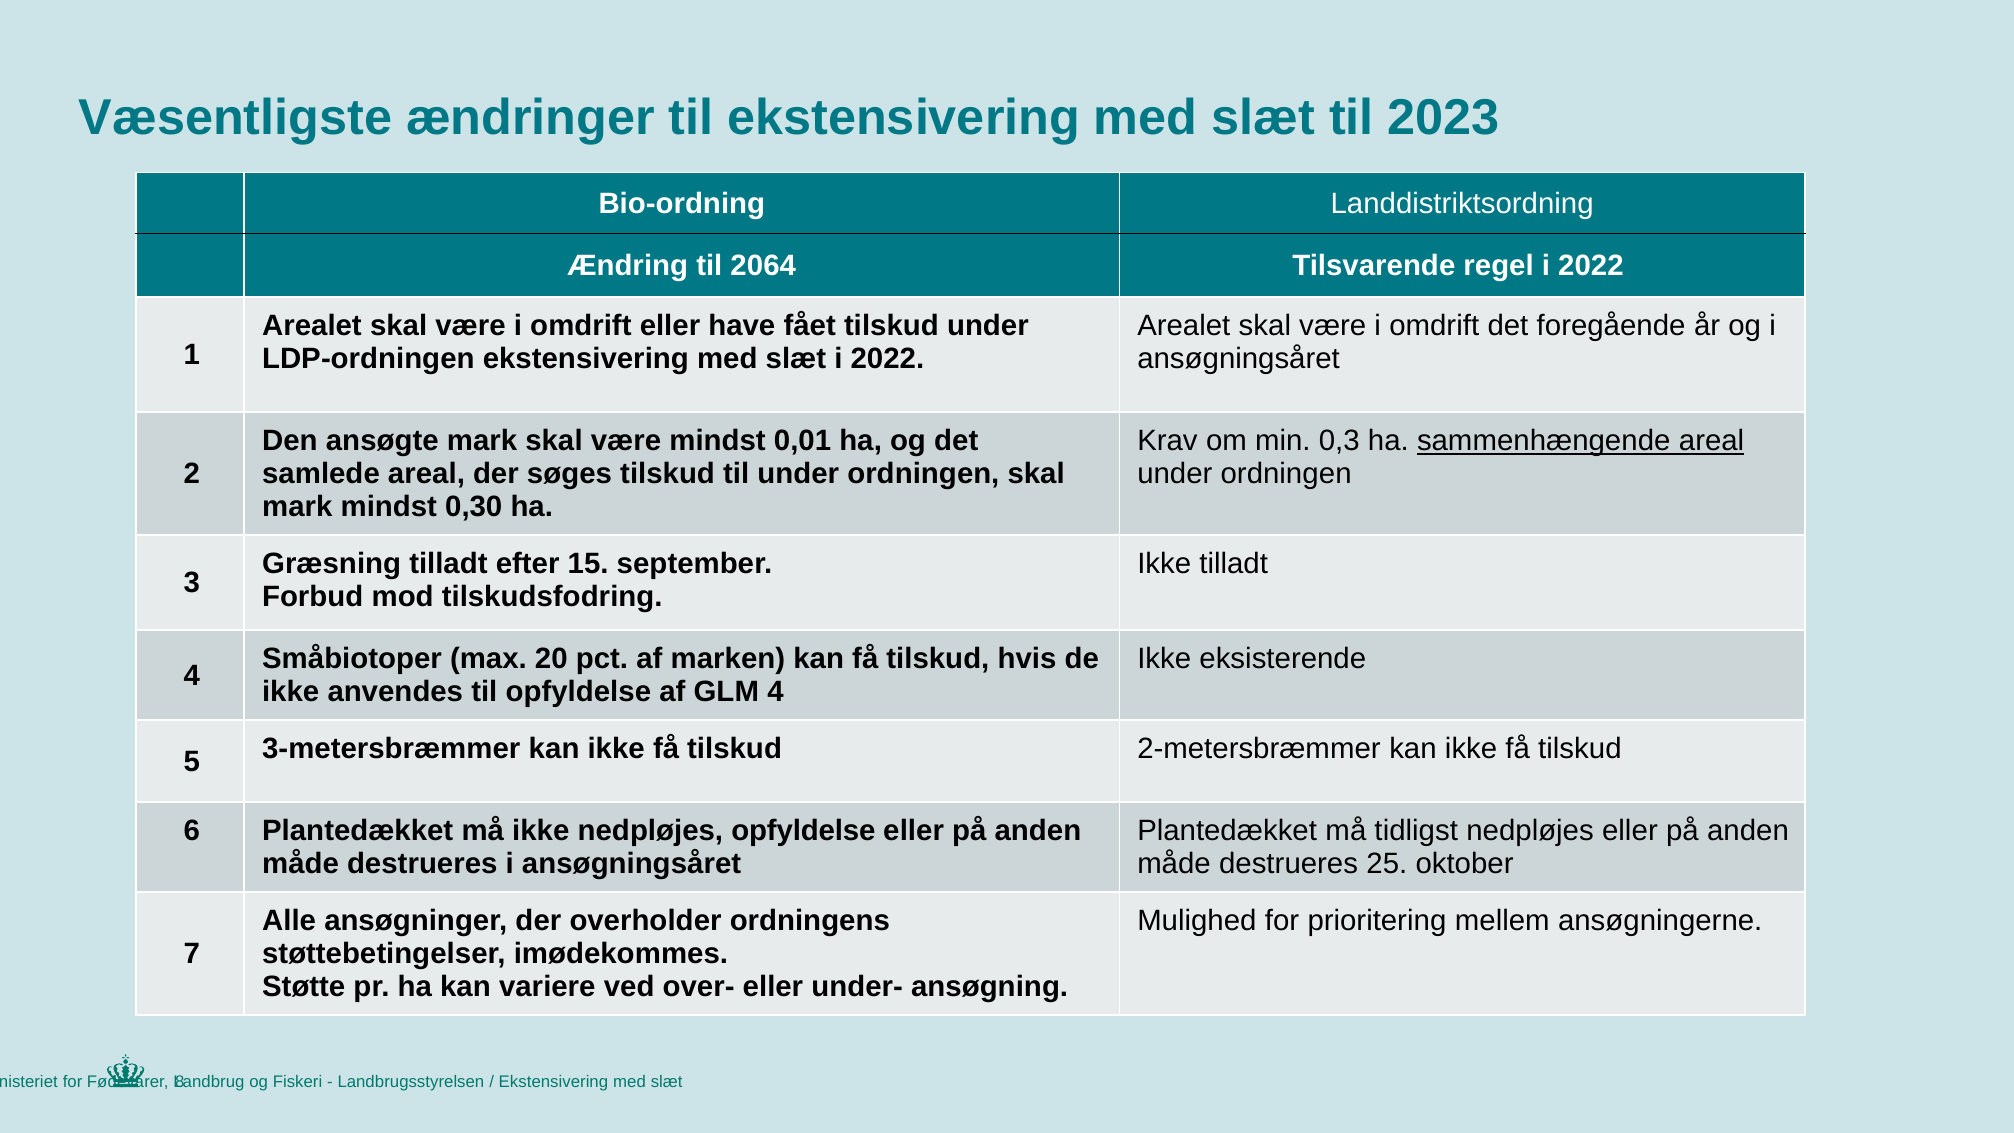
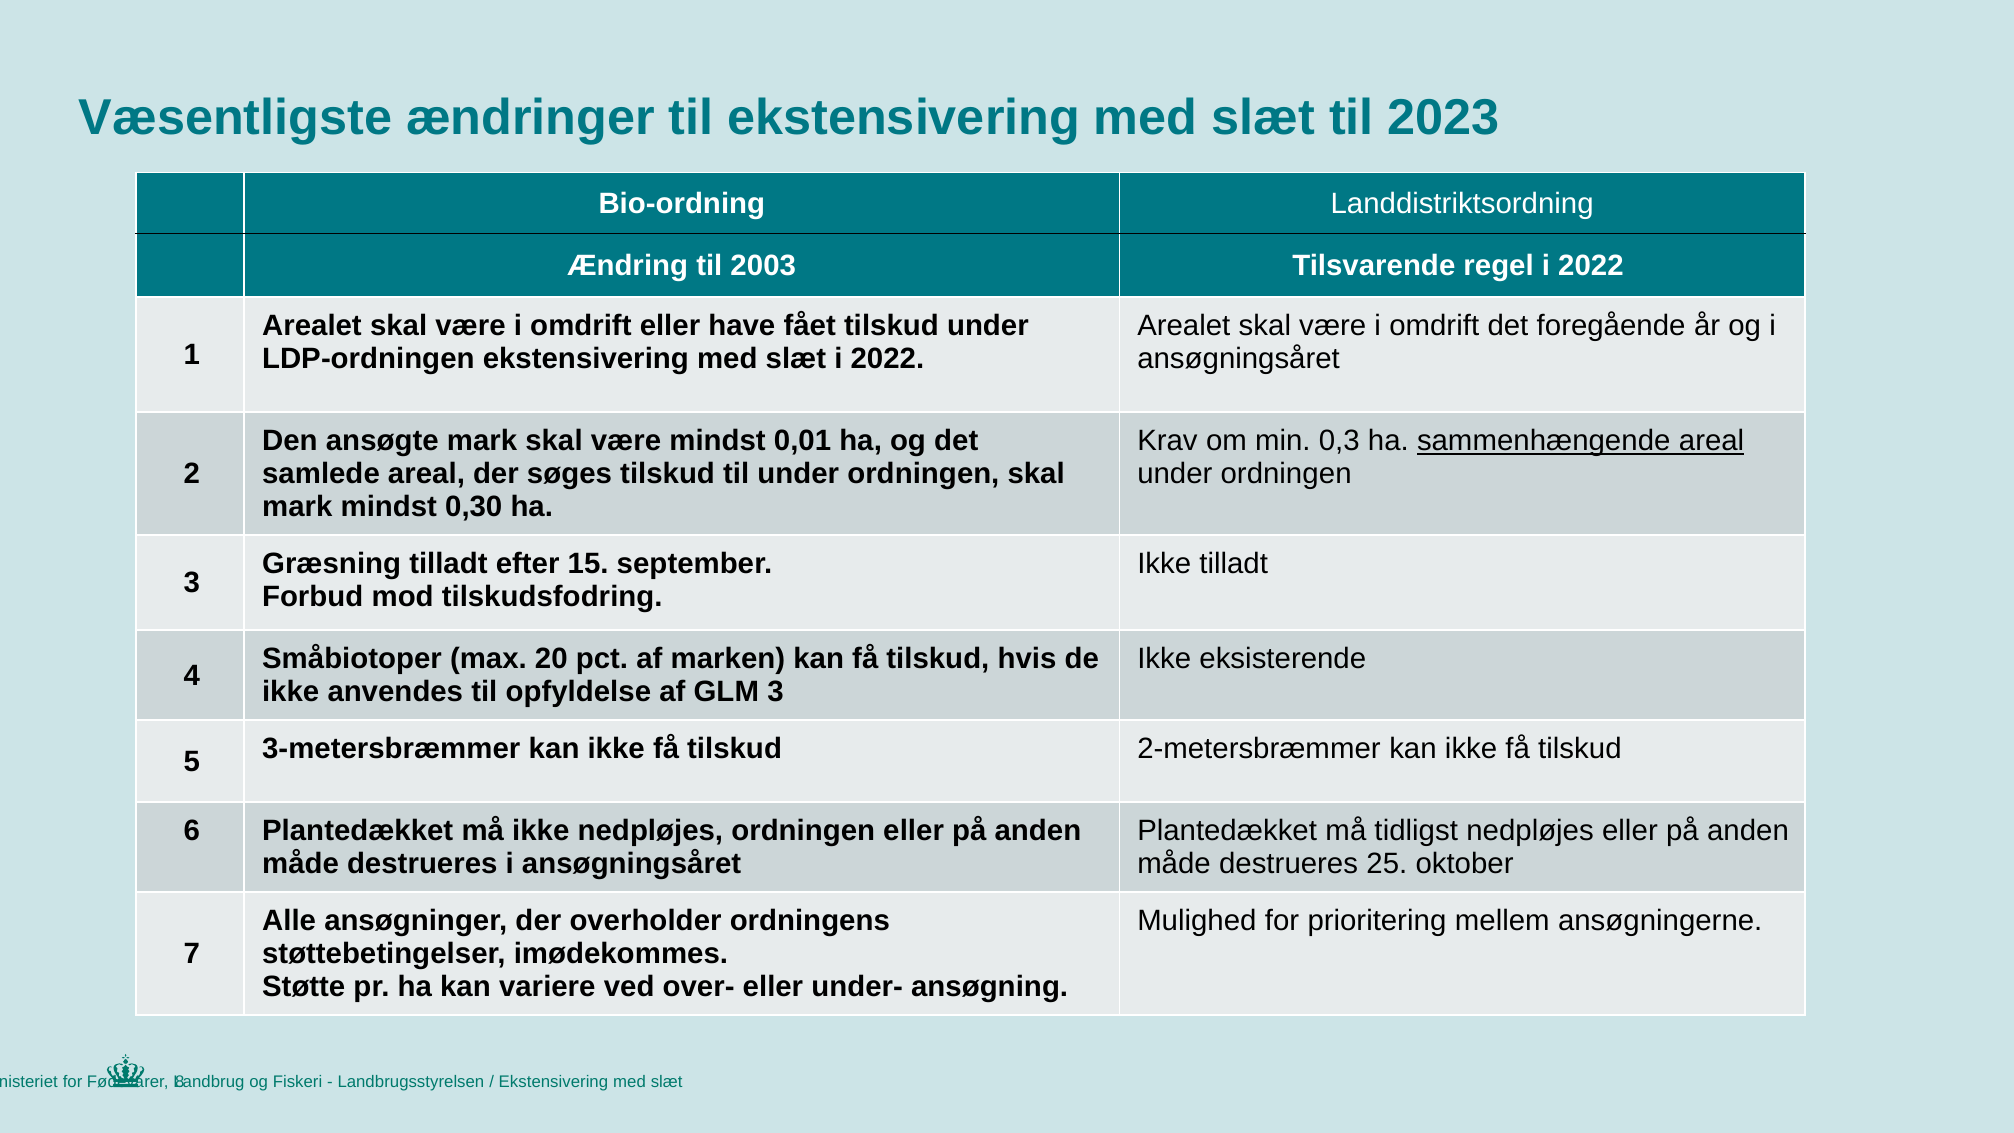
2064: 2064 -> 2003 (763, 266)
GLM 4: 4 -> 3 (775, 692)
nedpløjes opfyldelse: opfyldelse -> ordningen (803, 831)
